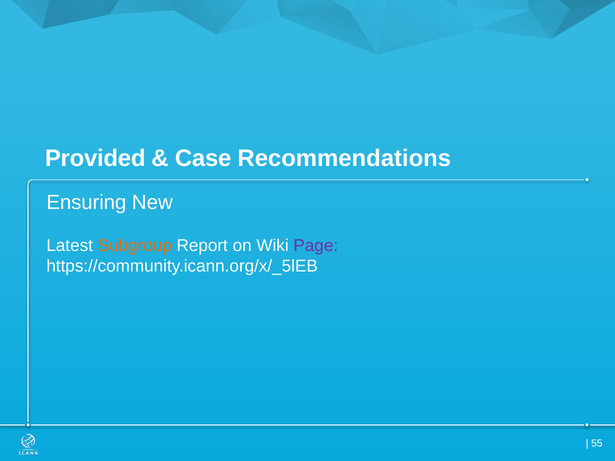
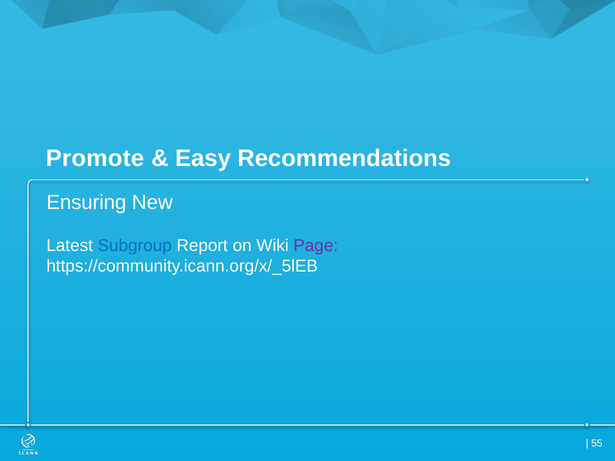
Provided: Provided -> Promote (95, 159)
Case: Case -> Easy (203, 159)
Subgroup colour: orange -> blue (135, 246)
